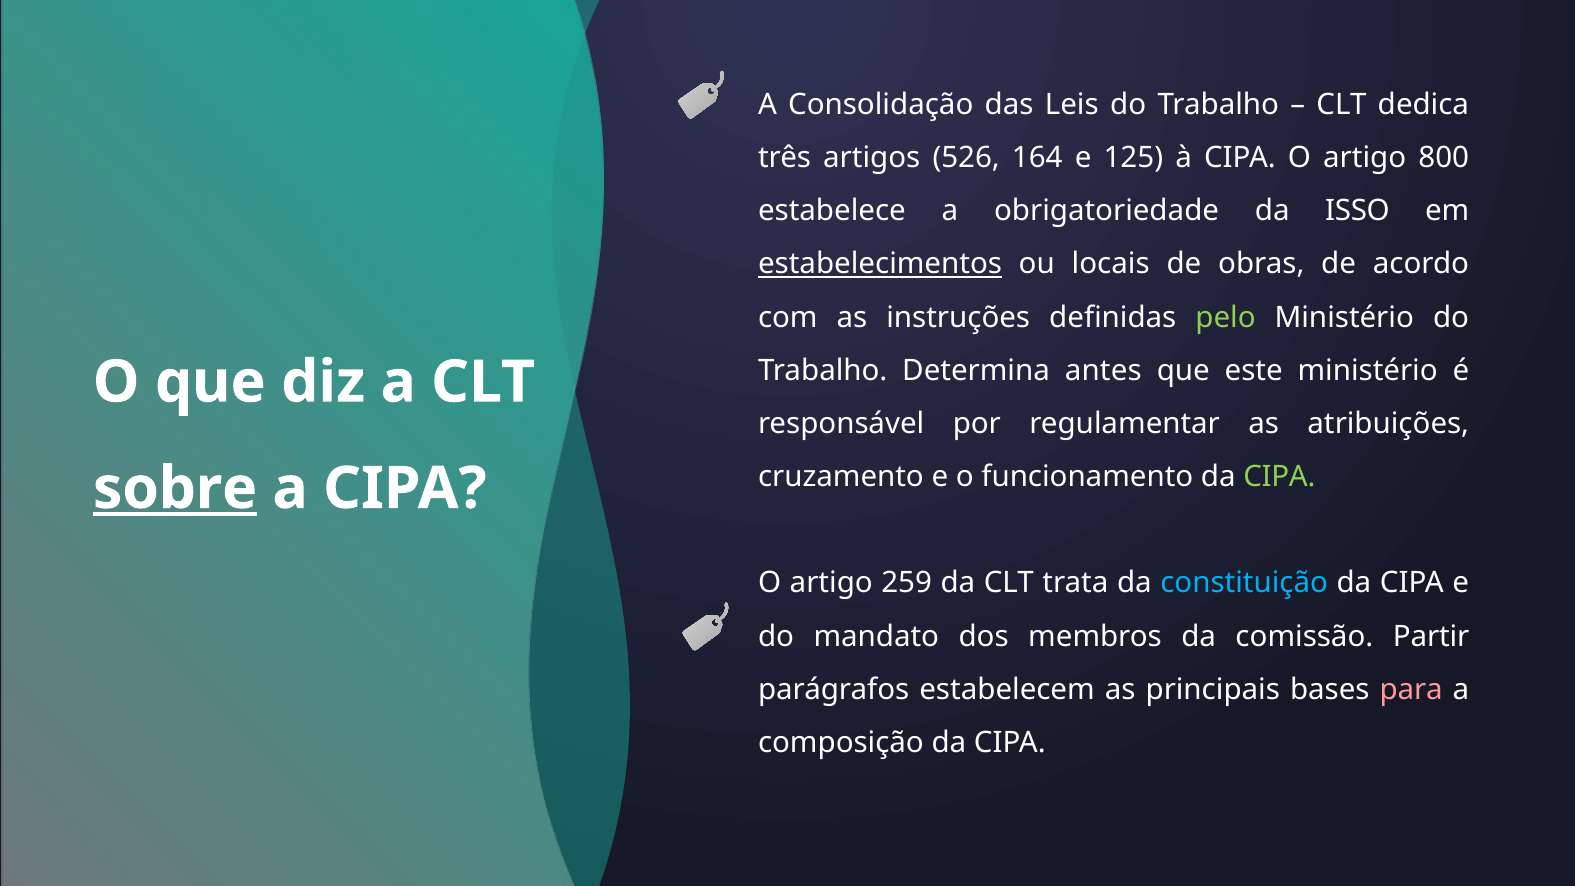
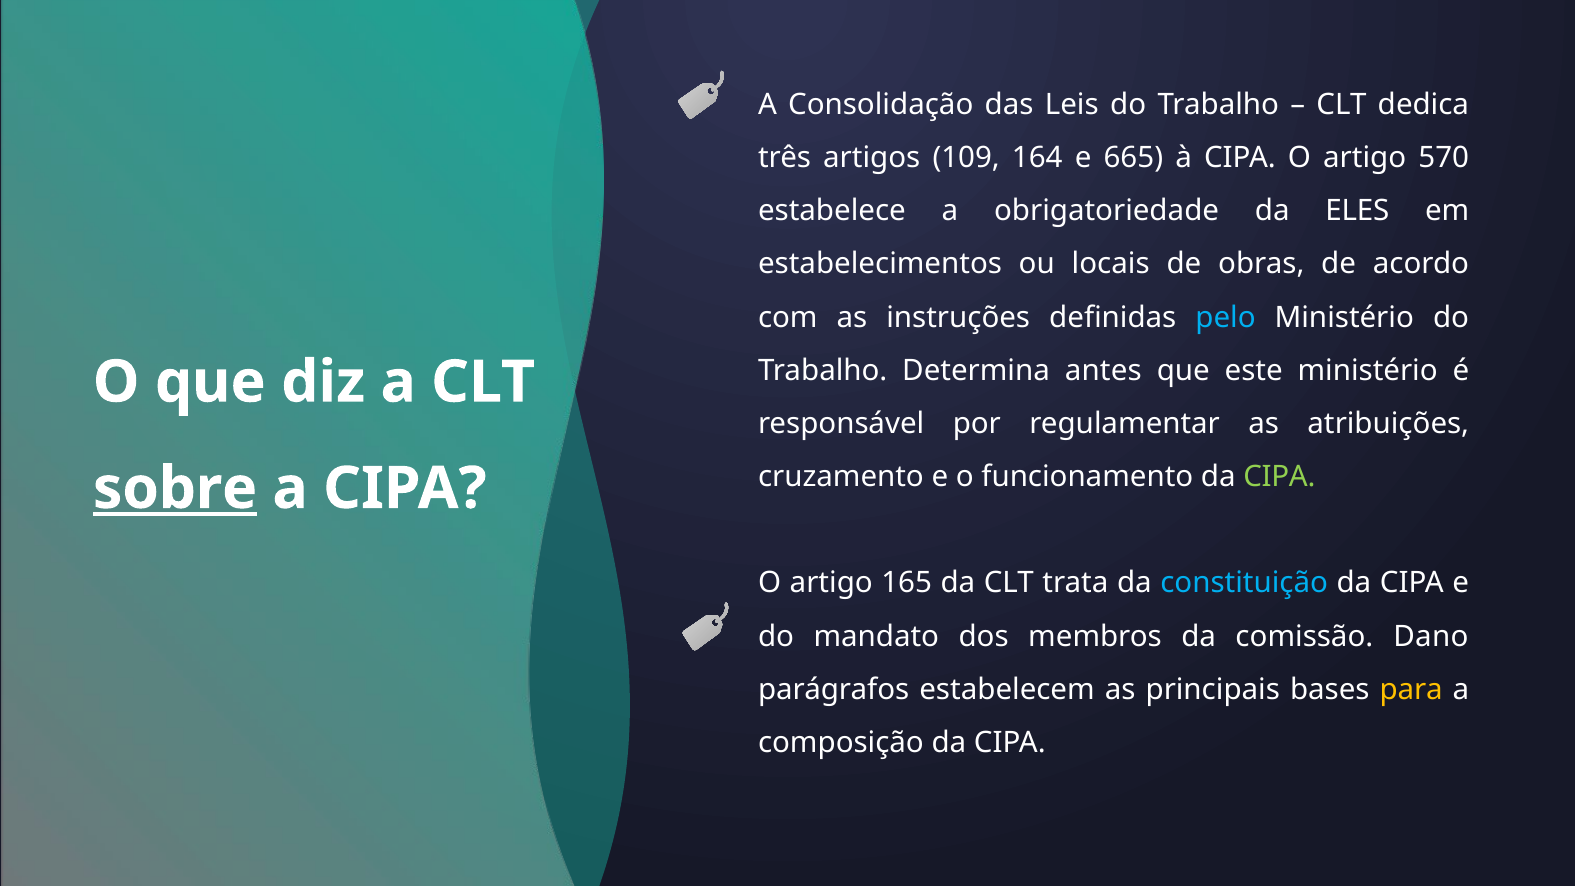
526: 526 -> 109 (966, 158)
125: 125 -> 665 (1133, 158)
800: 800 -> 570 (1444, 158)
ISSO: ISSO -> ELES (1357, 211)
estabelecimentos underline: present -> none (880, 264)
pelo colour: light green -> light blue (1226, 317)
259: 259 -> 165 (907, 583)
Partir: Partir -> Dano (1431, 636)
para colour: pink -> yellow (1411, 689)
